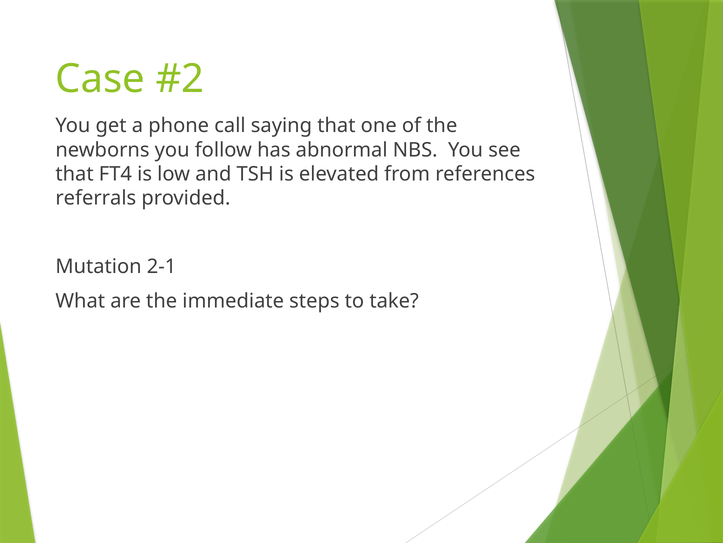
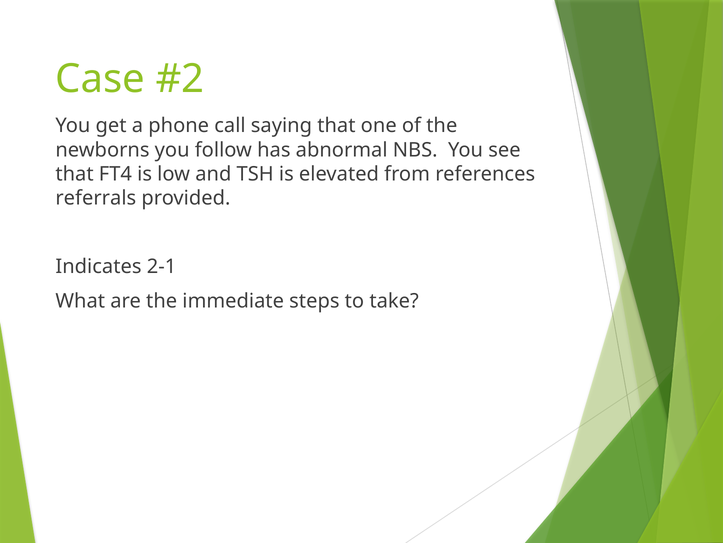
Mutation: Mutation -> Indicates (98, 266)
